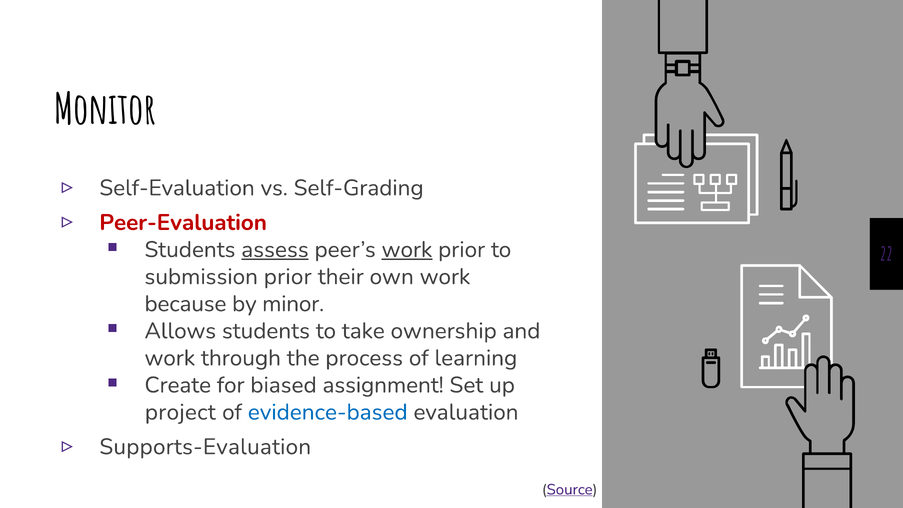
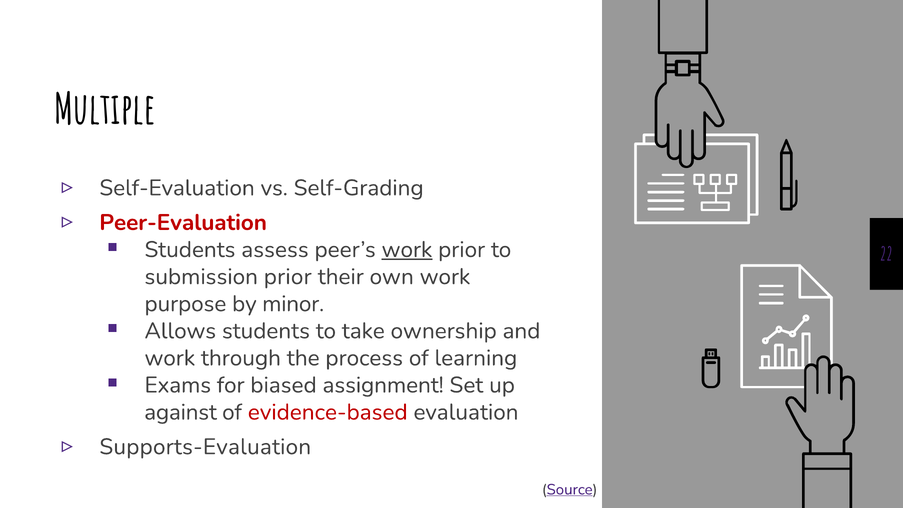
Monitor: Monitor -> Multiple (105, 110)
assess underline: present -> none (275, 250)
because: because -> purpose (185, 304)
Create: Create -> Exams (178, 385)
project: project -> against (180, 412)
evidence-based colour: blue -> red (328, 412)
